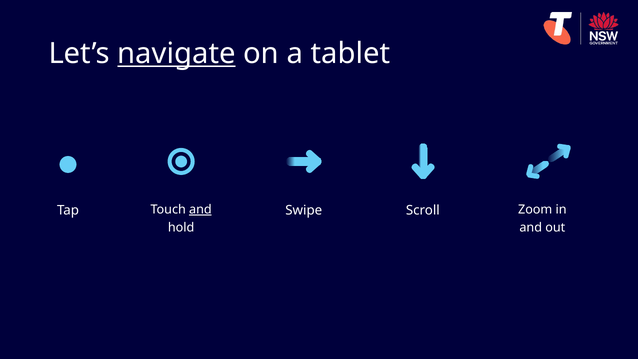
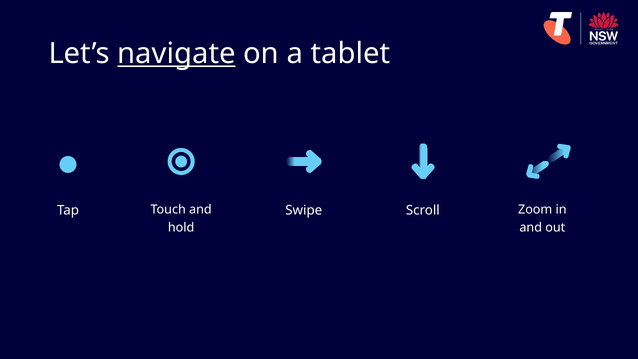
and underline: present -> none (200, 209)
